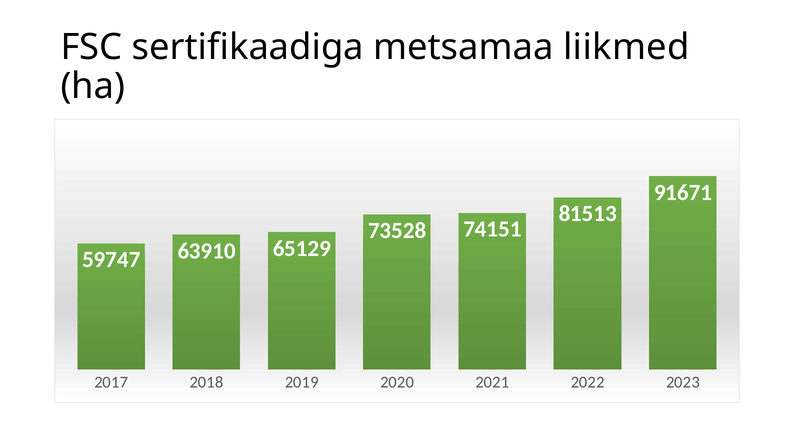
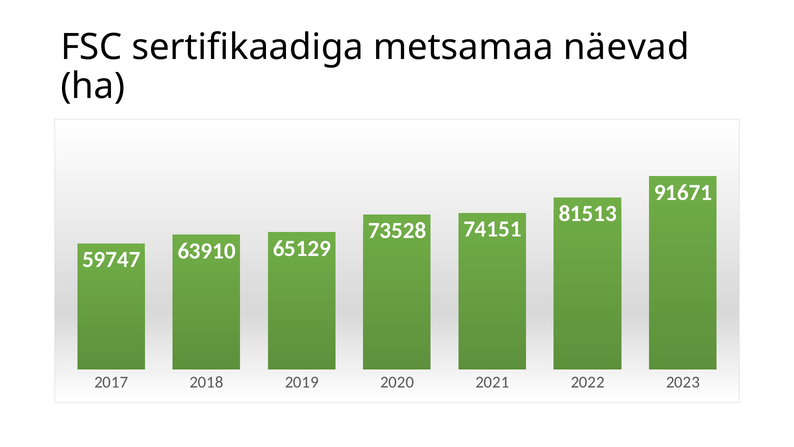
liikmed: liikmed -> näevad (626, 47)
